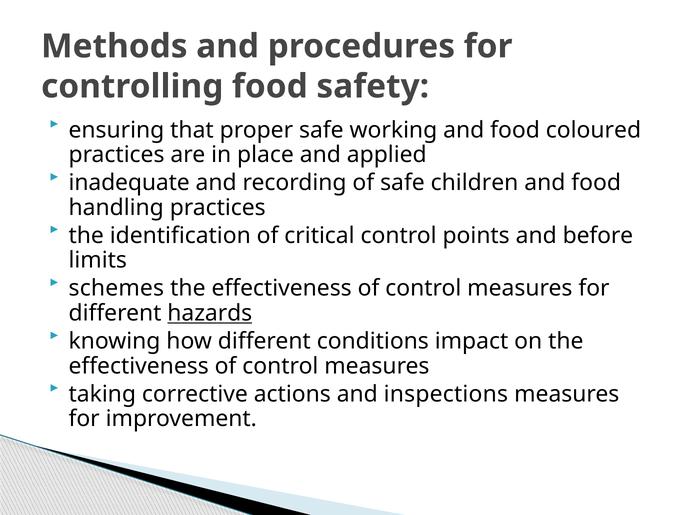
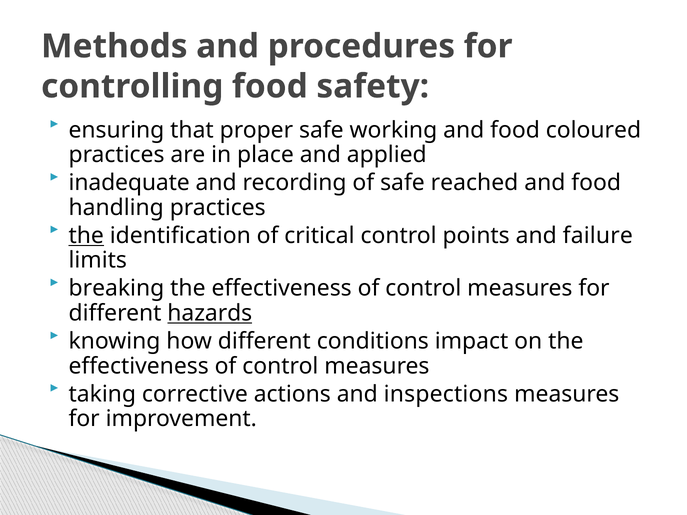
children: children -> reached (475, 183)
the underline: none -> present (86, 236)
before: before -> failure (598, 236)
schemes: schemes -> breaking (116, 289)
